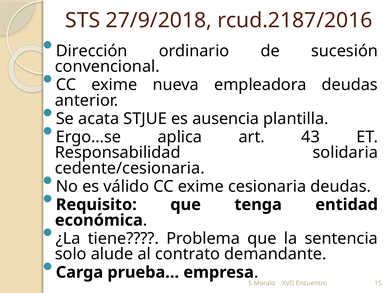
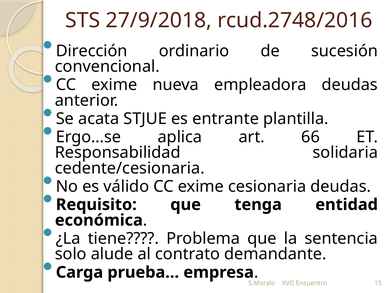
rcud.2187/2016: rcud.2187/2016 -> rcud.2748/2016 (295, 20)
ausencia: ausencia -> entrante (226, 119)
43: 43 -> 66 (311, 137)
